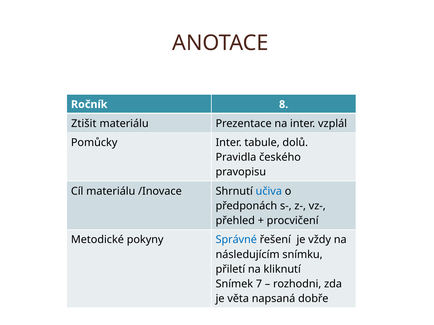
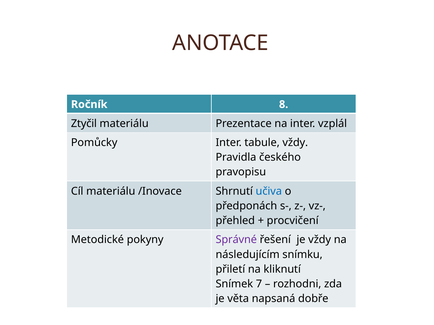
Ztišit: Ztišit -> Ztyčil (84, 124)
tabule dolů: dolů -> vždy (295, 143)
Správné colour: blue -> purple (236, 240)
